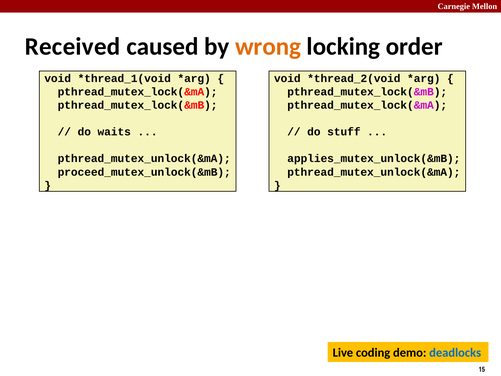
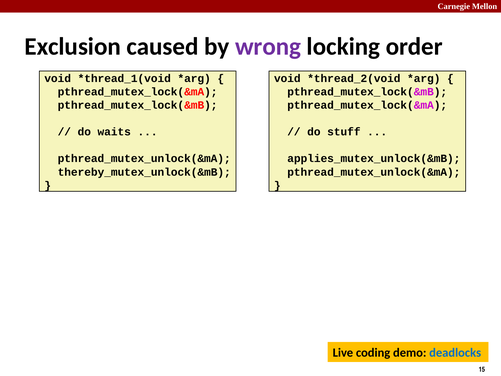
Received: Received -> Exclusion (73, 46)
wrong colour: orange -> purple (268, 46)
proceed_mutex_unlock(&mB: proceed_mutex_unlock(&mB -> thereby_mutex_unlock(&mB (144, 172)
